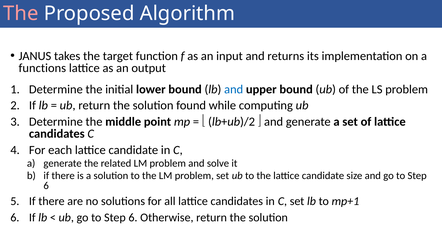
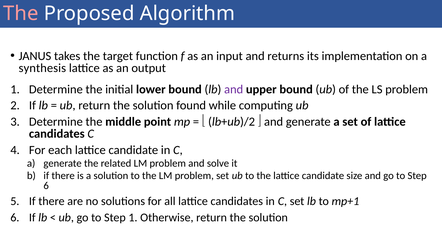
functions: functions -> synthesis (42, 68)
and colour: blue -> purple (234, 90)
6: 6 -> 1 (133, 218)
